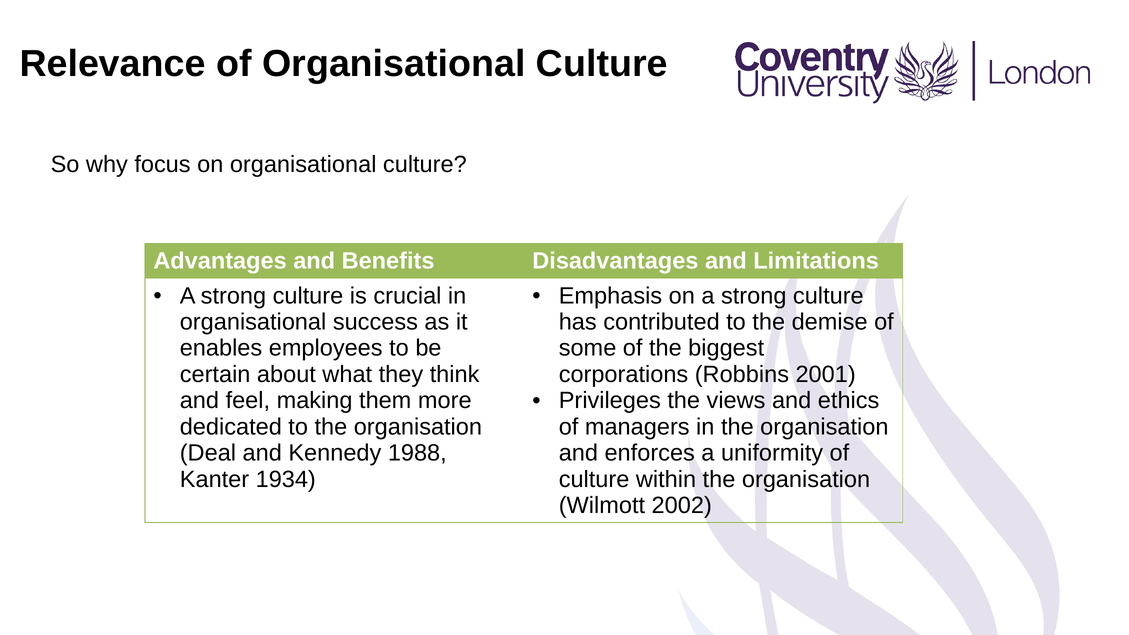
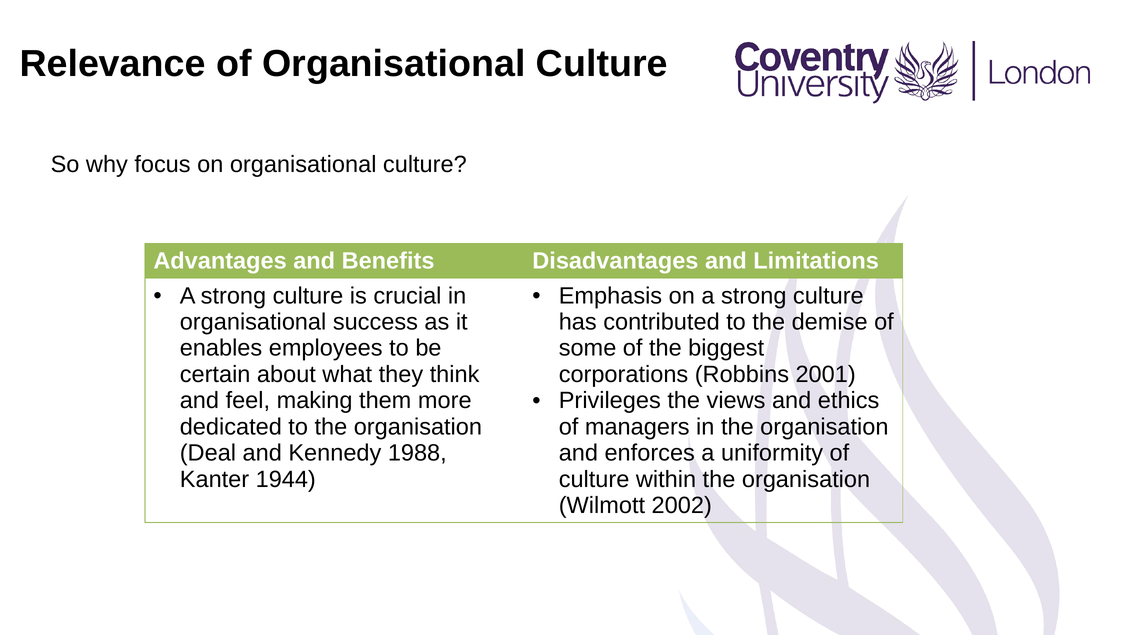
1934: 1934 -> 1944 (286, 479)
